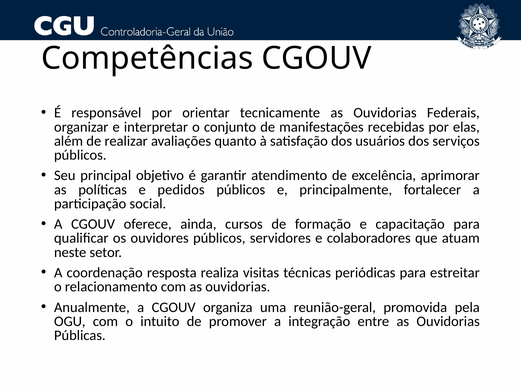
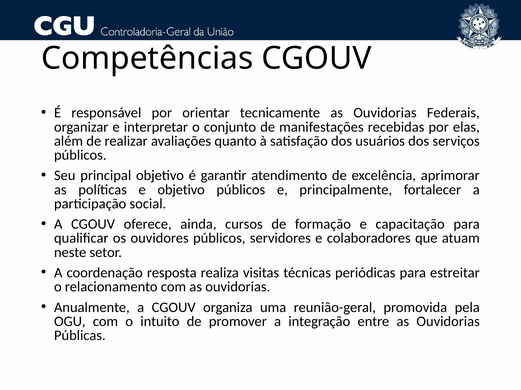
e pedidos: pedidos -> objetivo (181, 190)
